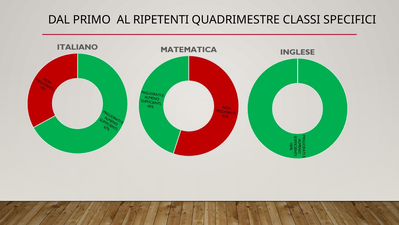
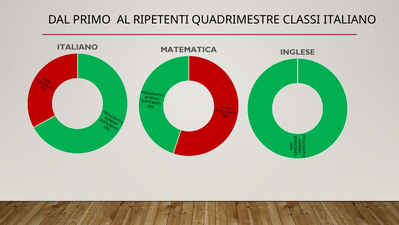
SPECIFICI: SPECIFICI -> ITALIANO (350, 20)
